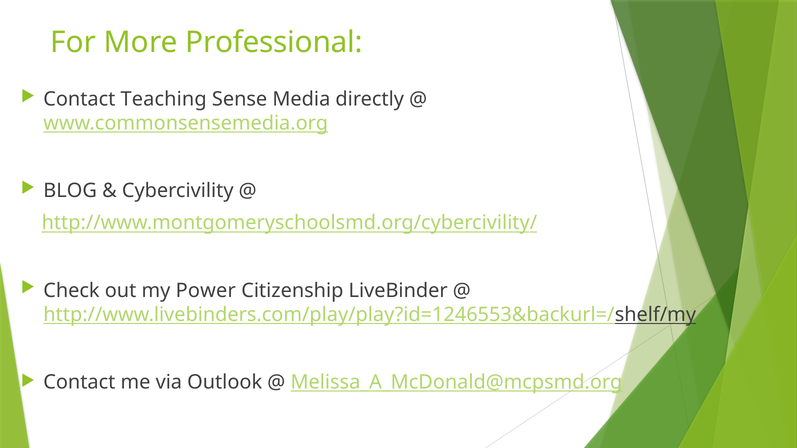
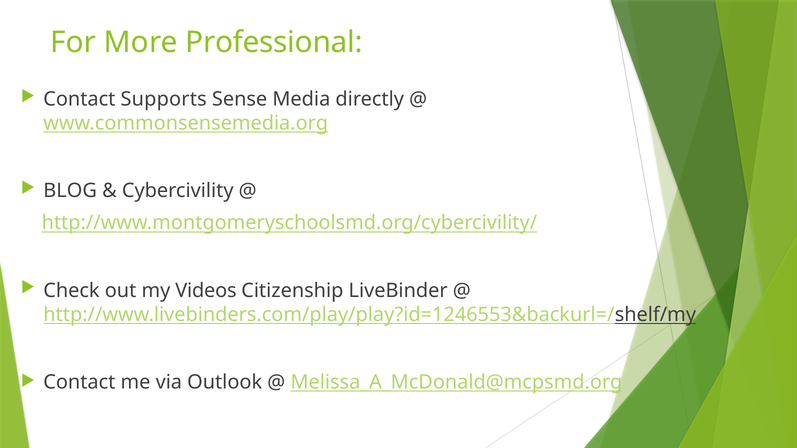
Teaching: Teaching -> Supports (164, 99)
Power: Power -> Videos (206, 291)
